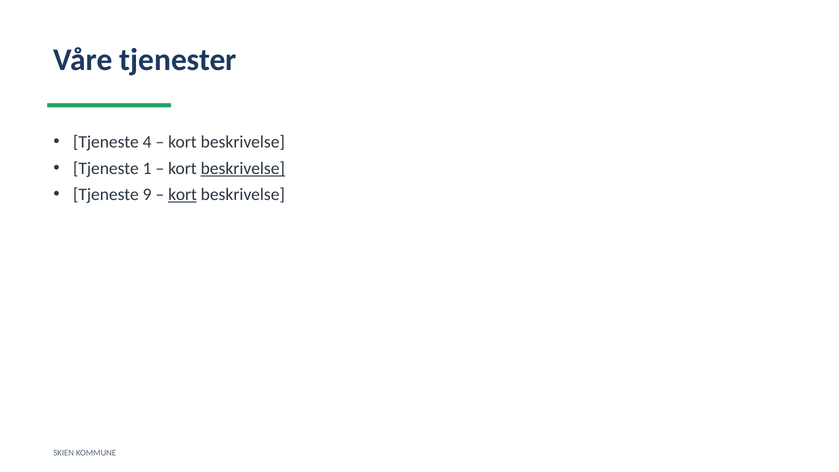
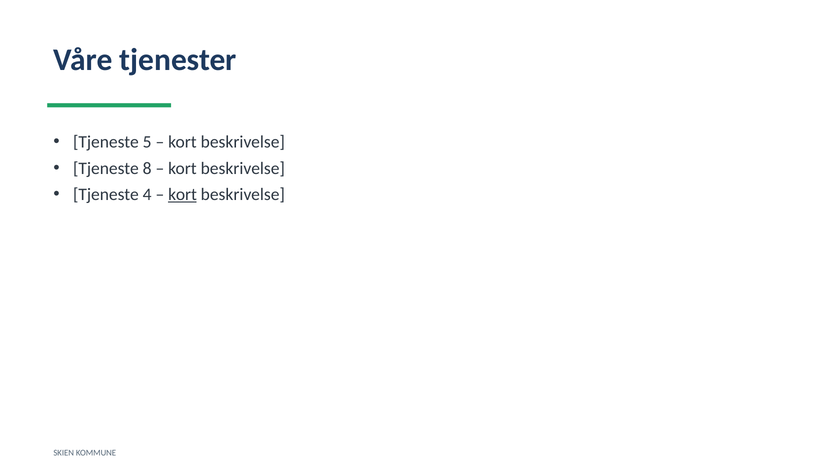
4: 4 -> 5 (147, 142)
1: 1 -> 8 (147, 168)
beskrivelse underline: present -> none (243, 168)
9: 9 -> 4 (147, 195)
